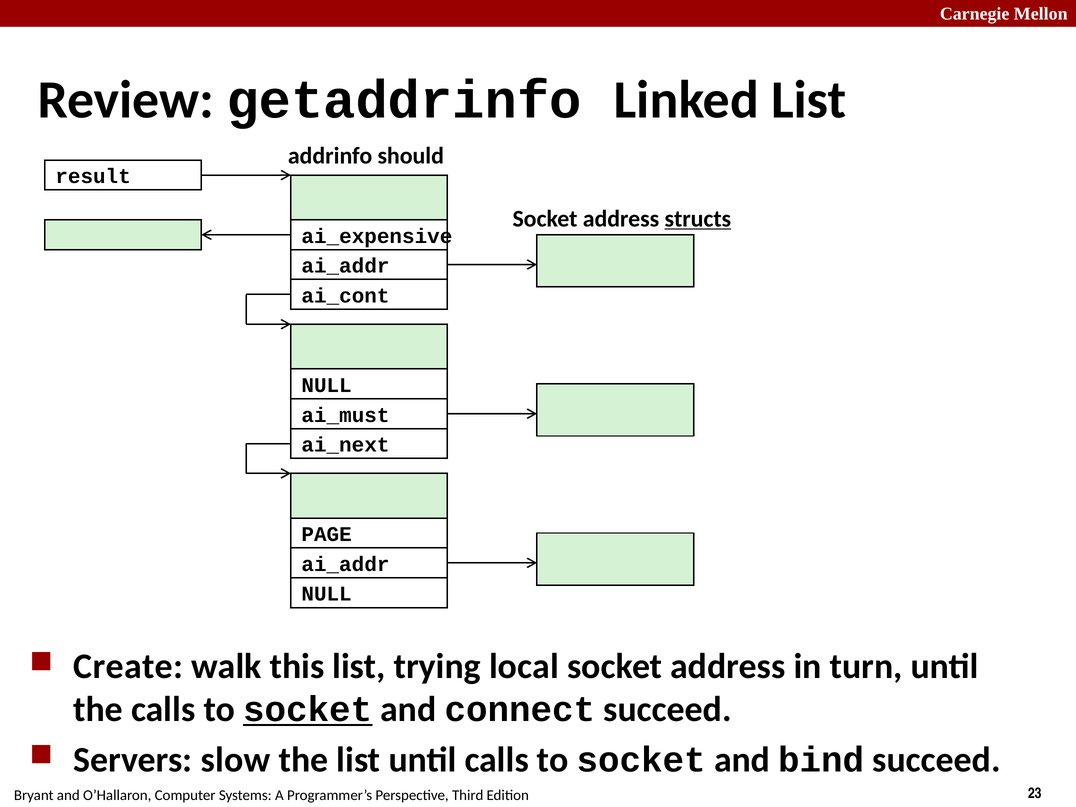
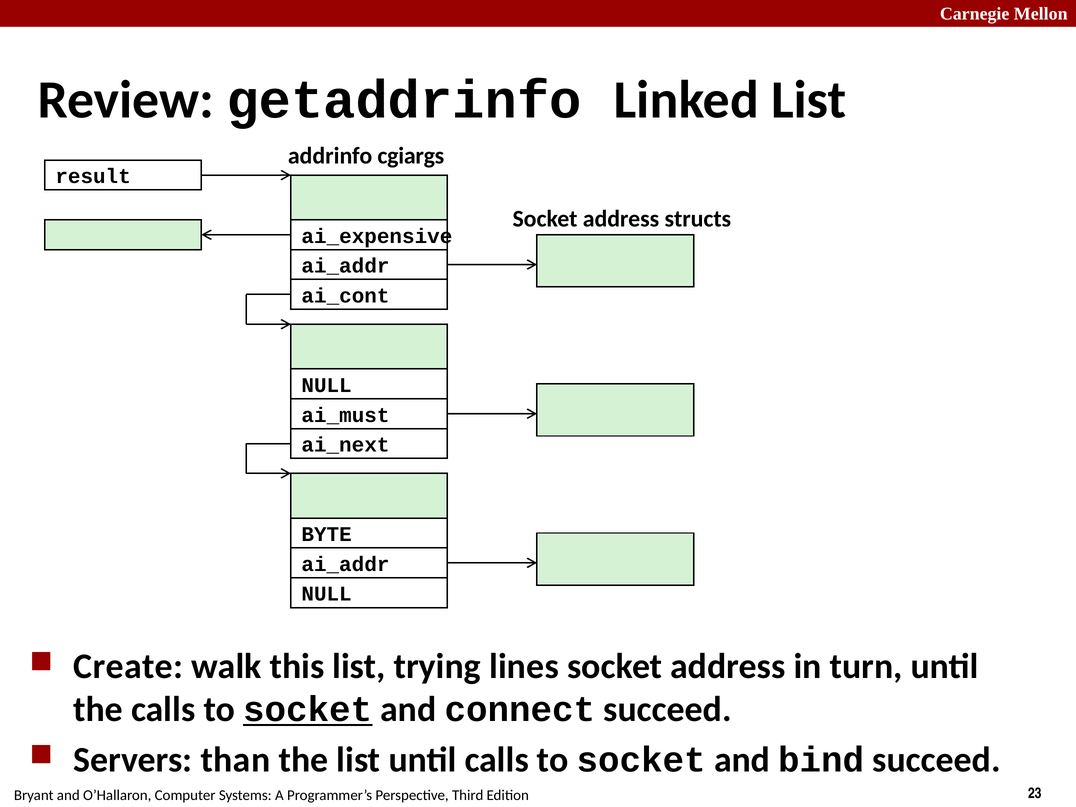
should: should -> cgiargs (411, 156)
structs underline: present -> none (698, 219)
PAGE: PAGE -> BYTE (327, 534)
local: local -> lines (524, 666)
slow: slow -> than (235, 760)
